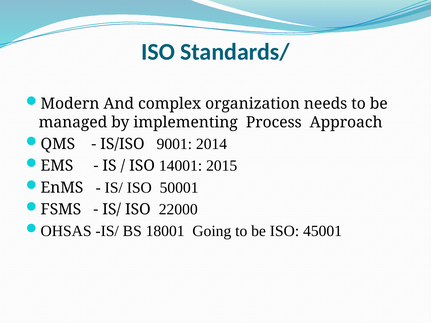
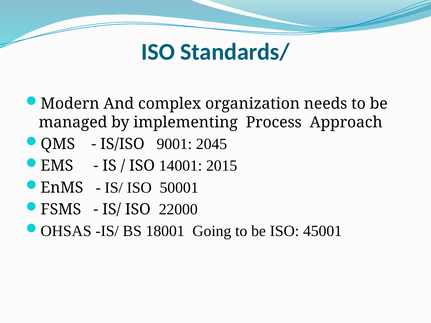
2014: 2014 -> 2045 (212, 144)
